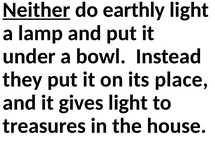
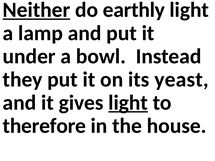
place: place -> yeast (181, 80)
light underline: none -> present (128, 103)
treasures: treasures -> therefore (44, 126)
